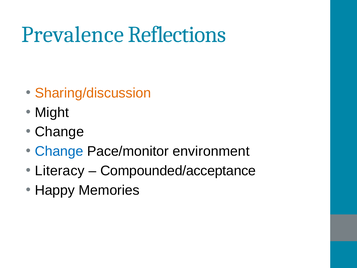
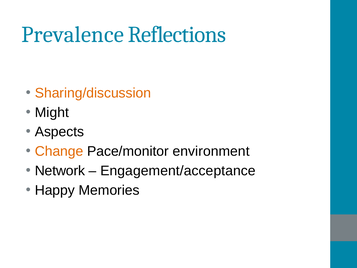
Change: Change -> Aspects (59, 132)
Change colour: blue -> orange (59, 151)
Literacy: Literacy -> Network (60, 171)
Compounded/acceptance: Compounded/acceptance -> Engagement/acceptance (178, 171)
